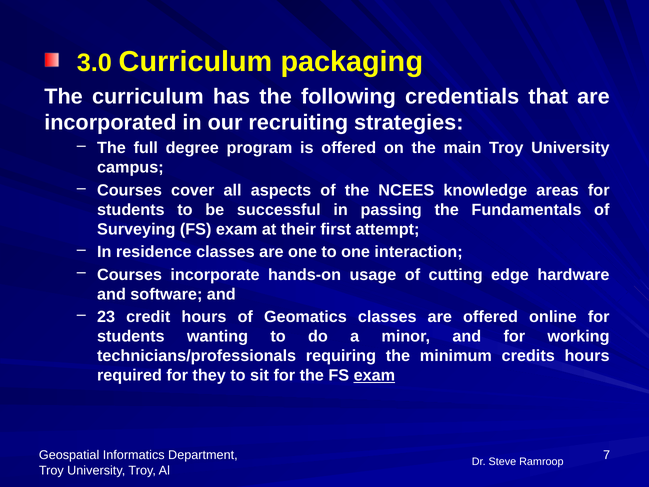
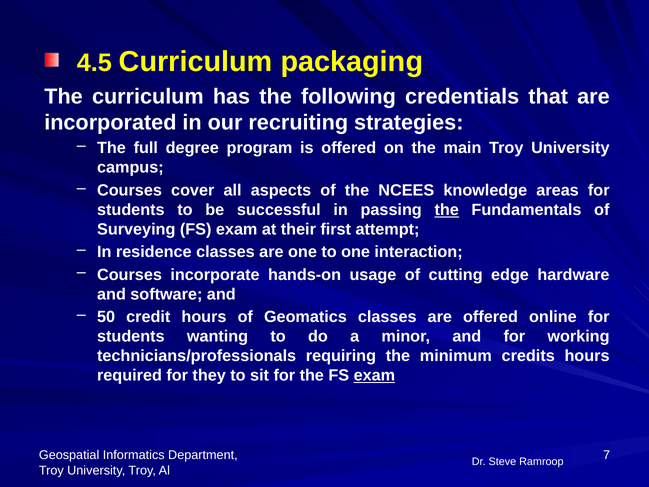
3.0: 3.0 -> 4.5 (94, 63)
the underline: none -> present (447, 210)
23: 23 -> 50 (106, 317)
